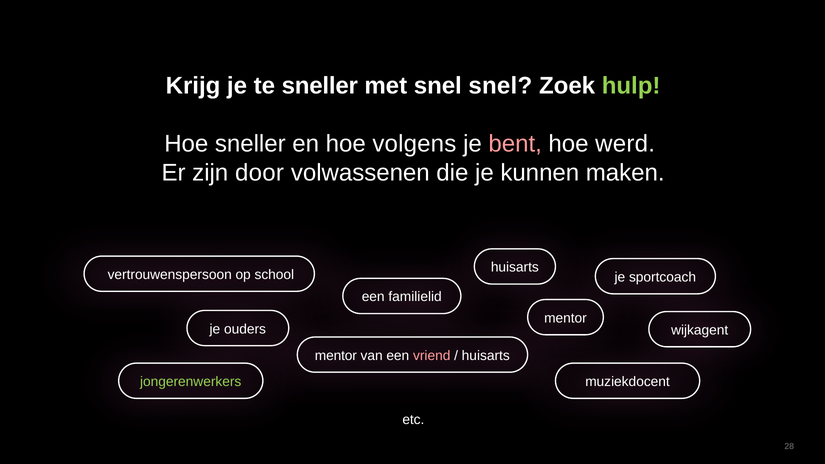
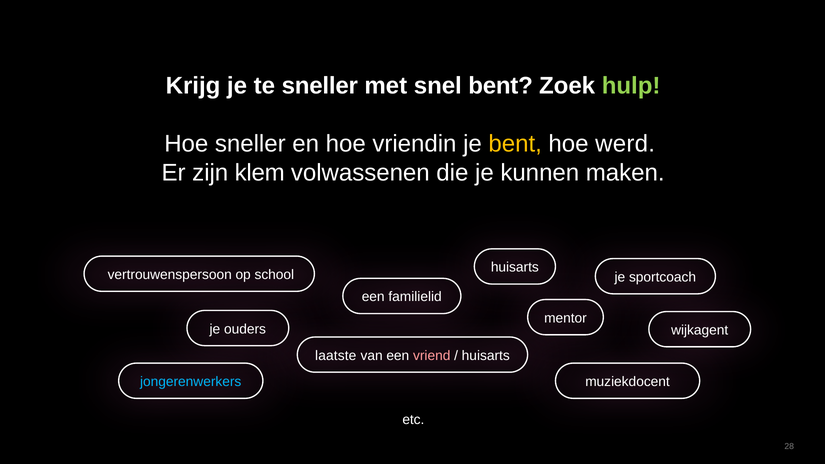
snel snel: snel -> bent (501, 86)
volgens: volgens -> vriendin (414, 144)
bent colour: pink -> yellow (515, 144)
door: door -> klem (260, 173)
mentor: mentor -> laatste (336, 356)
jongerenwerkers colour: light green -> light blue (191, 382)
